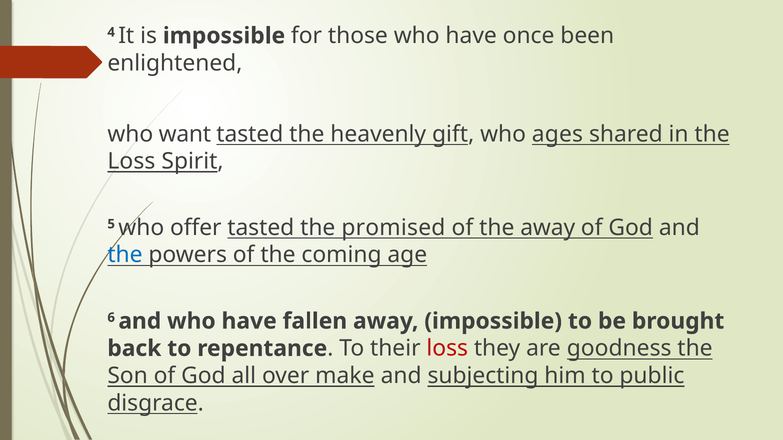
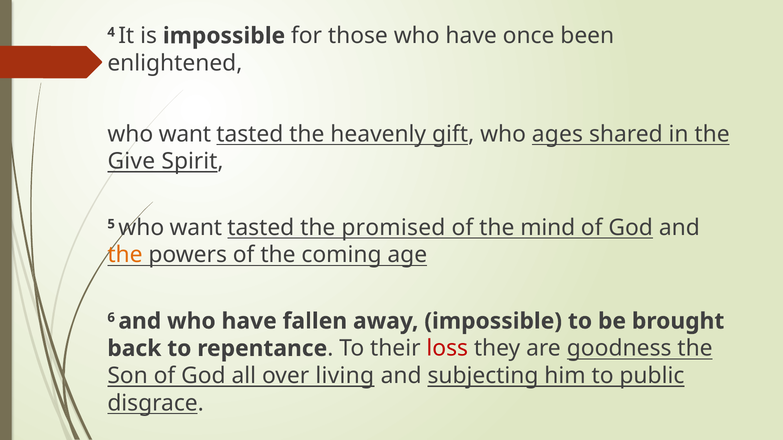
Loss: Loss -> Give (131, 162)
5 who offer: offer -> want (196, 228)
the away: away -> mind (548, 228)
the colour: blue -> orange (125, 255)
make: make -> living (345, 376)
